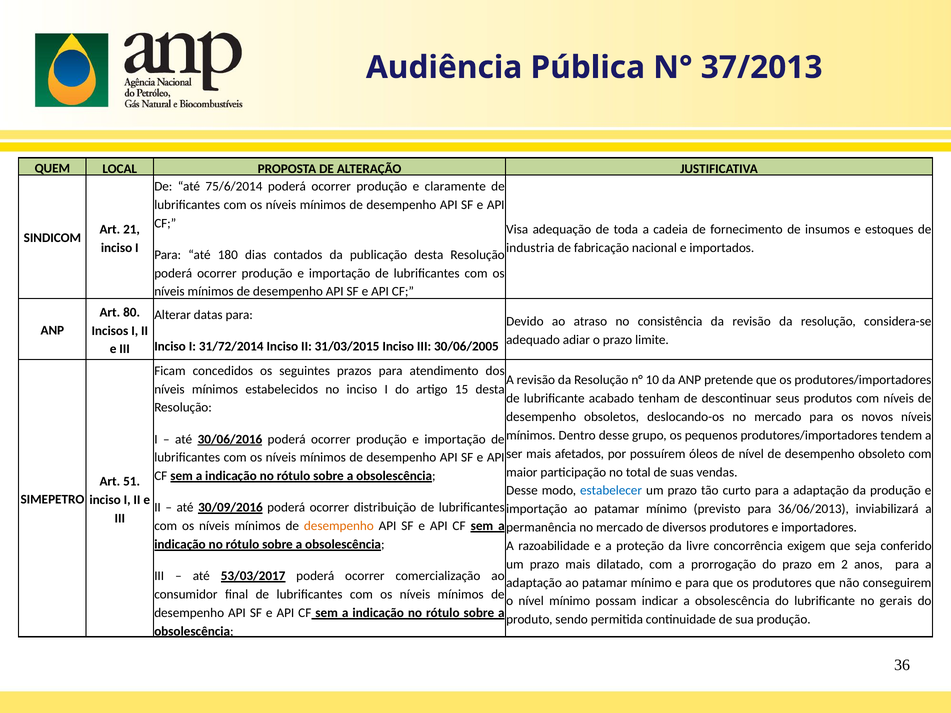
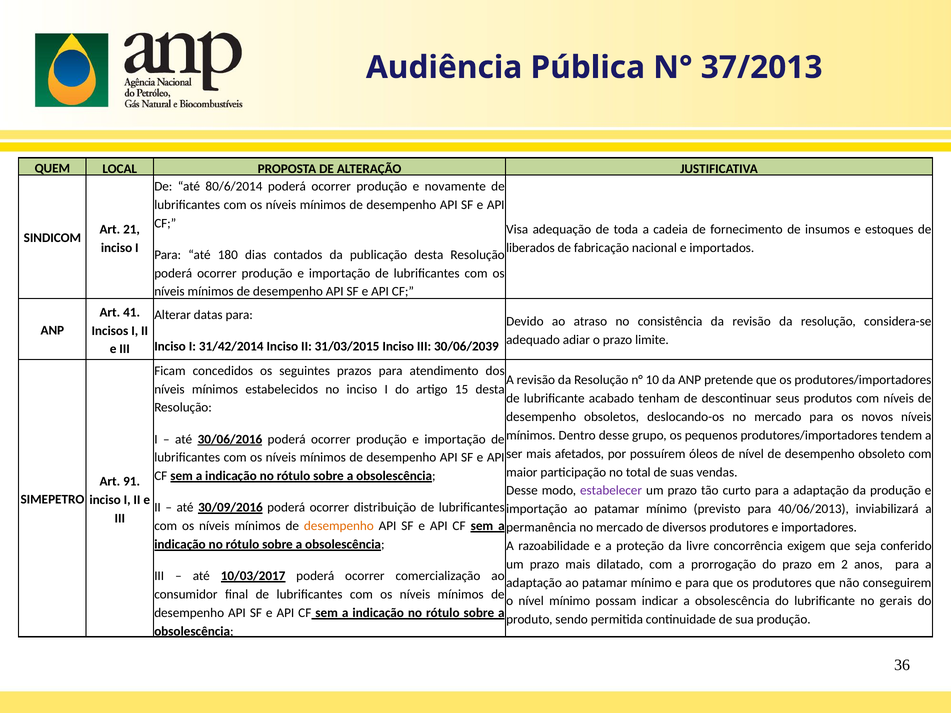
75/6/2014: 75/6/2014 -> 80/6/2014 (234, 186)
claramente: claramente -> novamente (455, 186)
industria: industria -> liberados (530, 248)
80: 80 -> 41 (132, 312)
31/72/2014: 31/72/2014 -> 31/42/2014 (231, 347)
30/06/2005: 30/06/2005 -> 30/06/2039 (466, 347)
51: 51 -> 91 (132, 482)
estabelecer colour: blue -> purple (611, 491)
36/06/2013: 36/06/2013 -> 40/06/2013 (814, 509)
53/03/2017: 53/03/2017 -> 10/03/2017 (253, 576)
